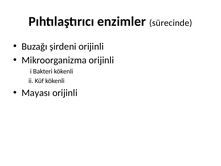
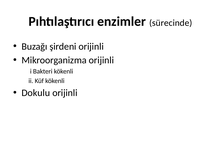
Mayası: Mayası -> Dokulu (36, 93)
